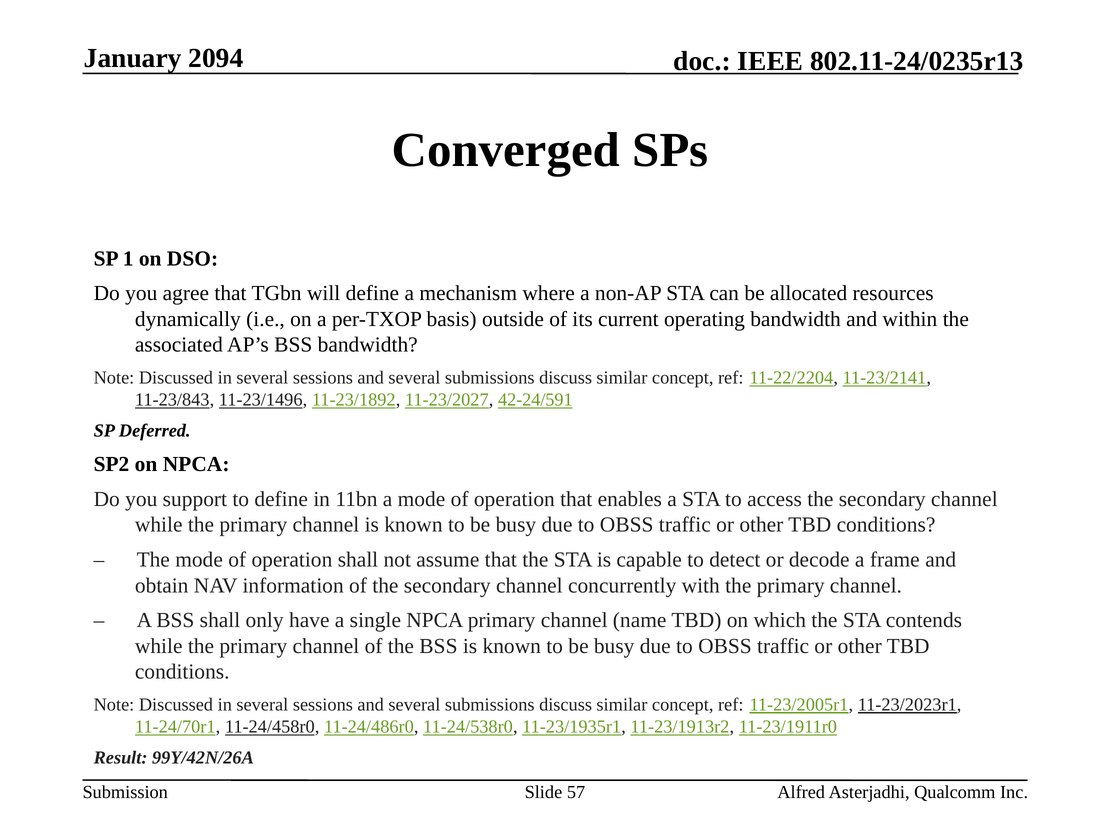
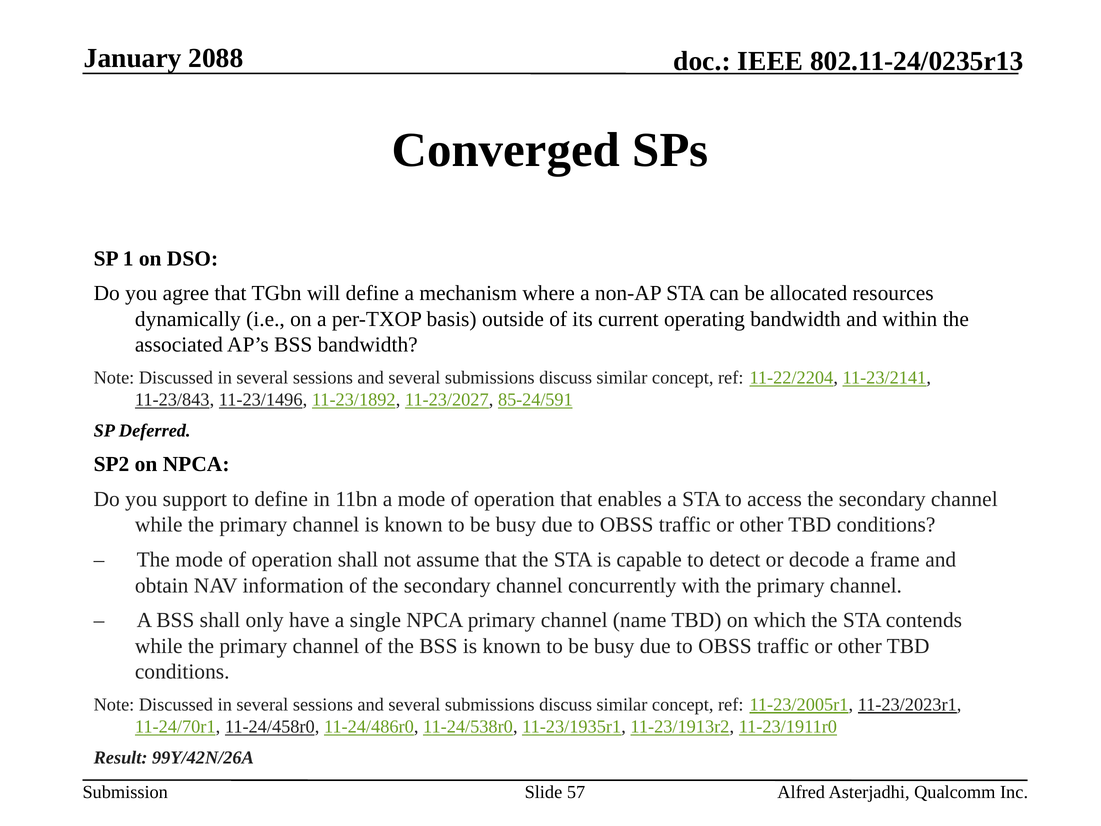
2094: 2094 -> 2088 (216, 58)
42-24/591: 42-24/591 -> 85-24/591 (535, 400)
